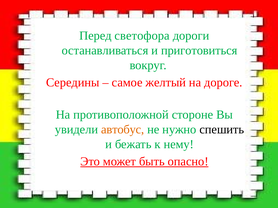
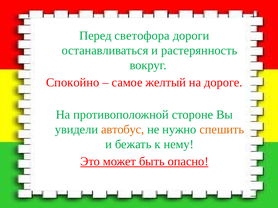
приготовиться: приготовиться -> растерянность (199, 51)
Середины: Середины -> Спокойно (73, 83)
спешить colour: black -> orange (222, 130)
